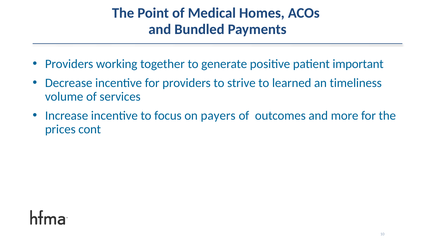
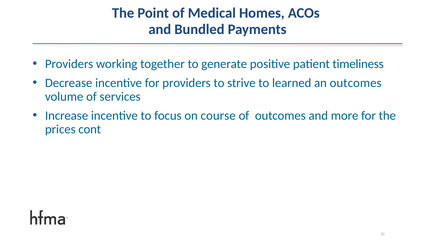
important: important -> timeliness (358, 64)
an timeliness: timeliness -> outcomes (356, 83)
payers: payers -> course (218, 116)
